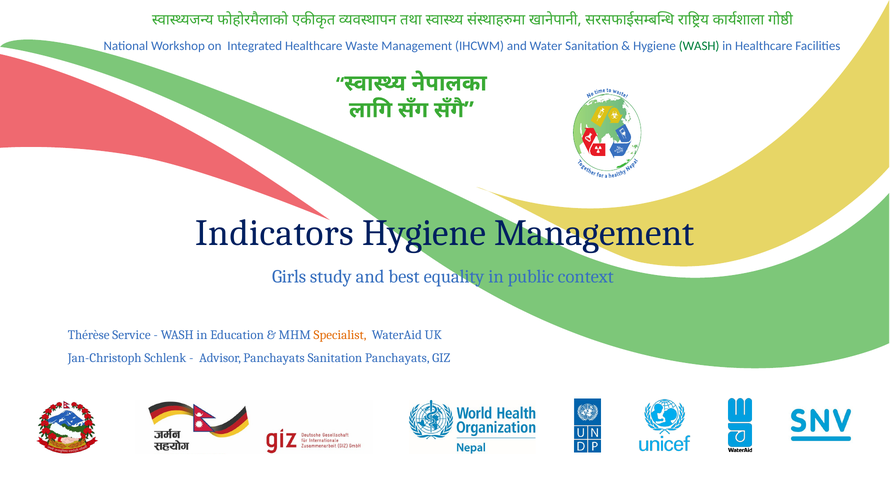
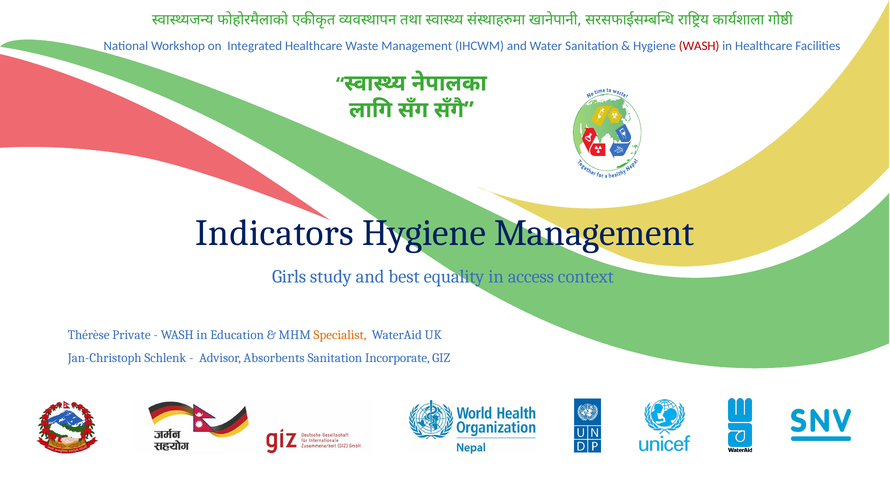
WASH colour: green -> red (699, 46)
public: public -> access (531, 276)
Service: Service -> Private (131, 334)
Advisor Panchayats: Panchayats -> Absorbents (274, 358)
Sanitation Panchayats: Panchayats -> Incorporate (397, 358)
